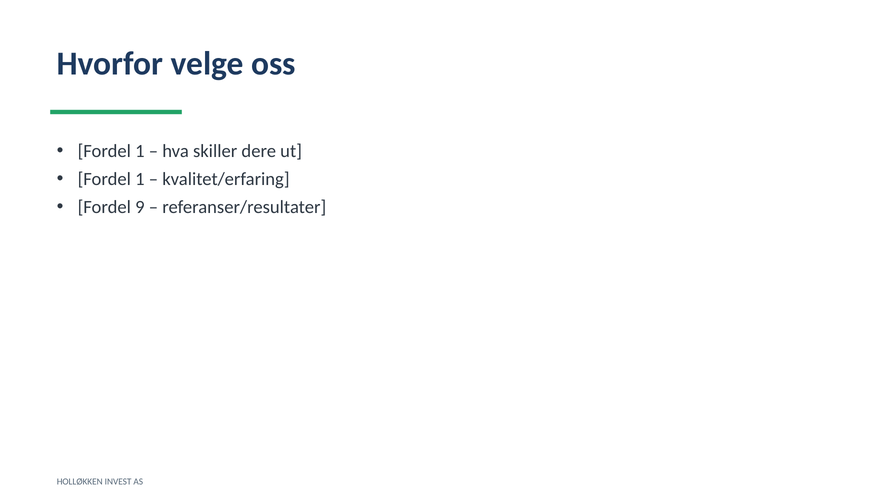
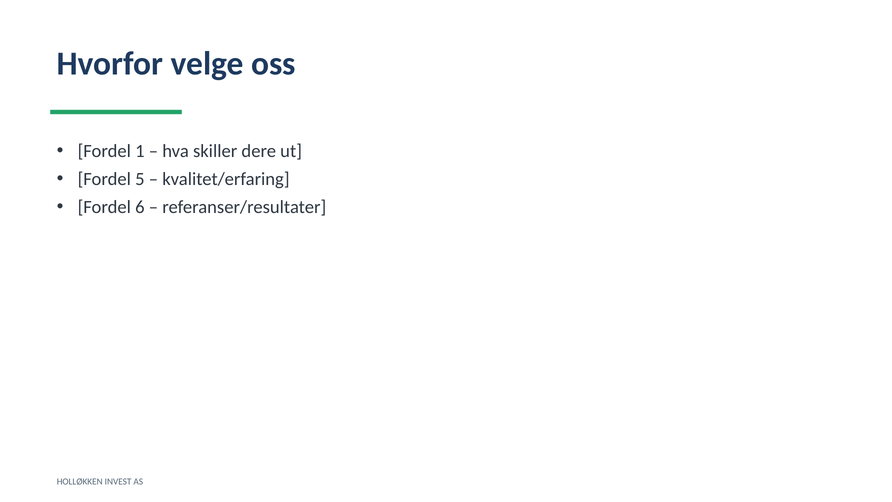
1: 1 -> 5 (140, 179)
9: 9 -> 6 (140, 207)
